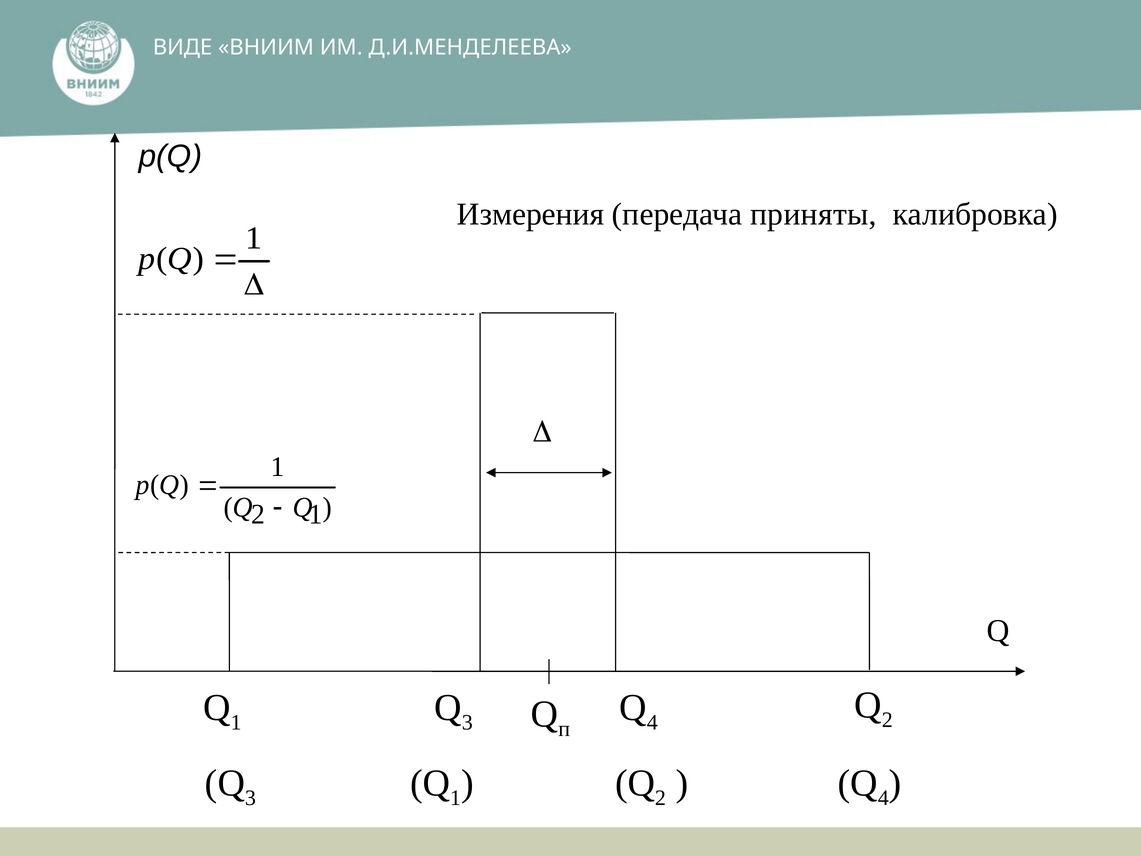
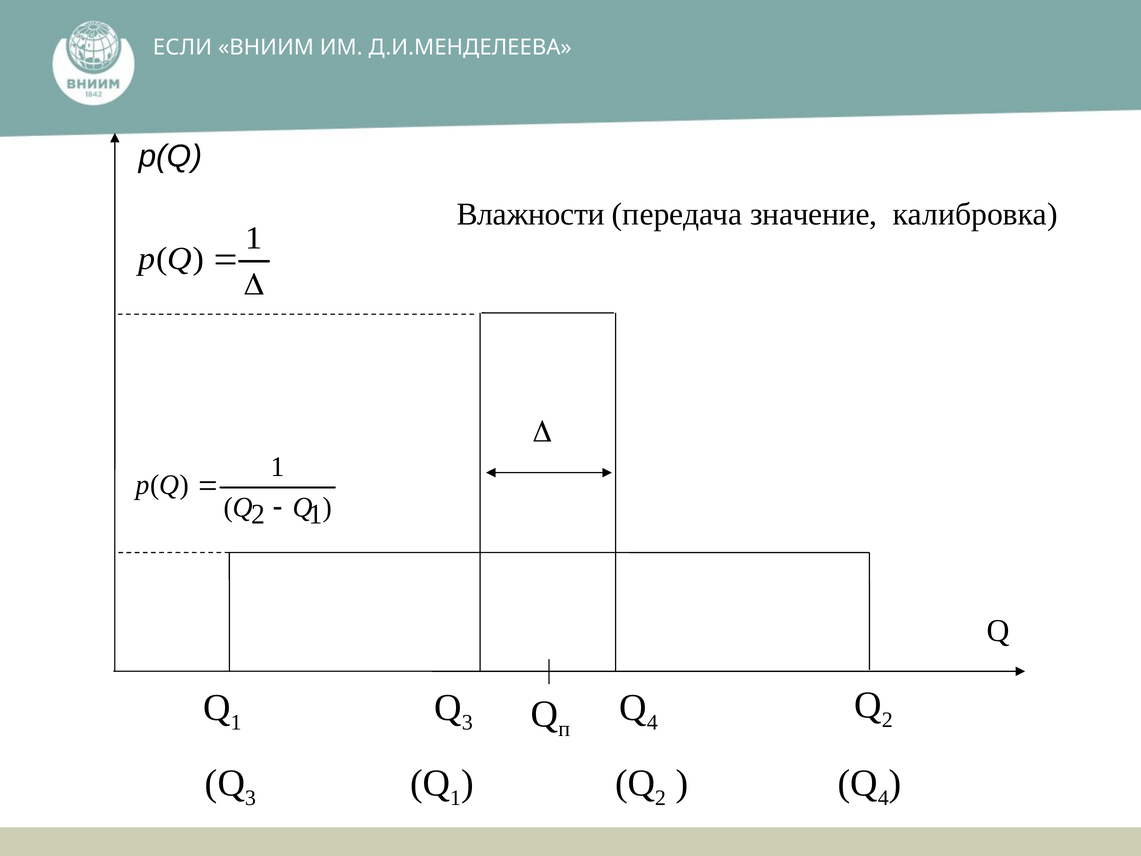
ВИДЕ: ВИДЕ -> ЕСЛИ (182, 48)
Измерения: Измерения -> Влажности (531, 214)
приняты: приняты -> значение (814, 214)
